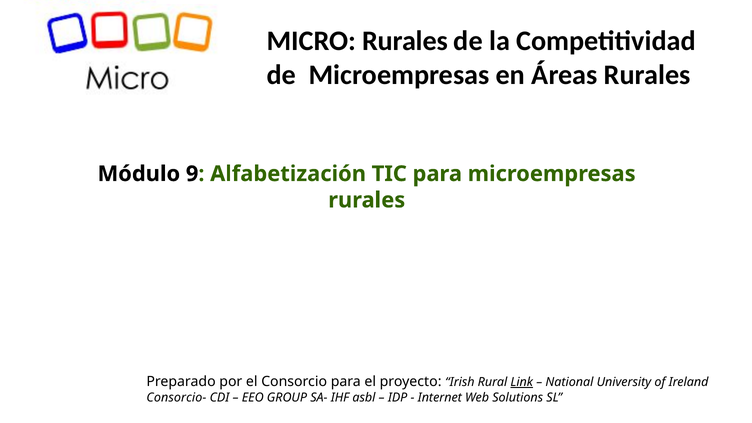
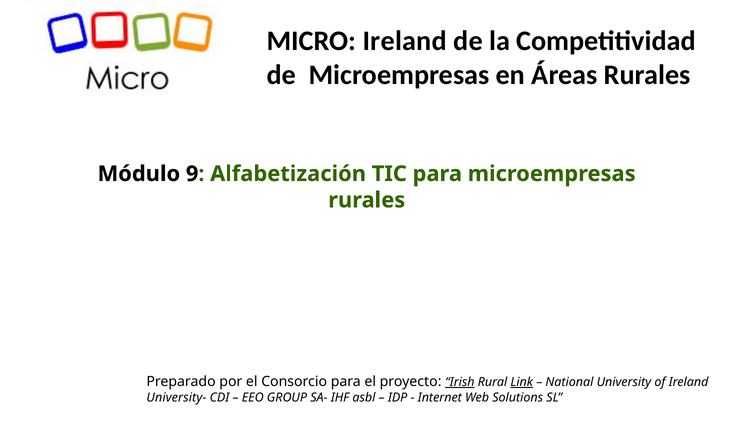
MICRO Rurales: Rurales -> Ireland (405, 41)
Irish underline: none -> present (460, 382)
Consorcio-: Consorcio- -> University- (176, 398)
